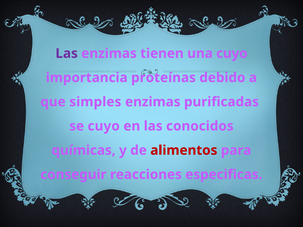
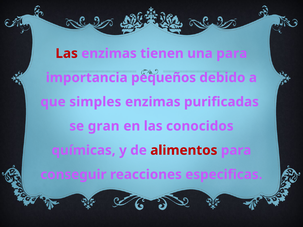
Las colour: purple -> red (67, 53)
una cuyo: cuyo -> para (232, 53)
proteínas: proteínas -> pequeños (164, 78)
se cuyo: cuyo -> gran (104, 126)
